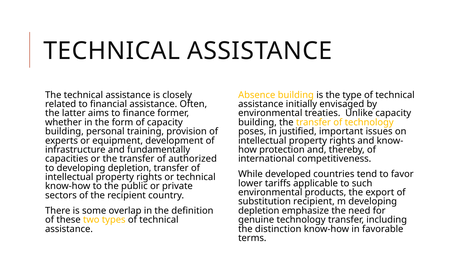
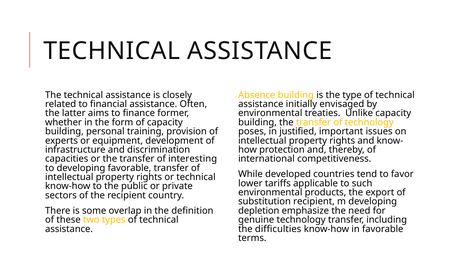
fundamentally: fundamentally -> discrimination (159, 150)
authorized: authorized -> interesting (193, 159)
to developing depletion: depletion -> favorable (129, 168)
distinction: distinction -> difficulties (278, 229)
